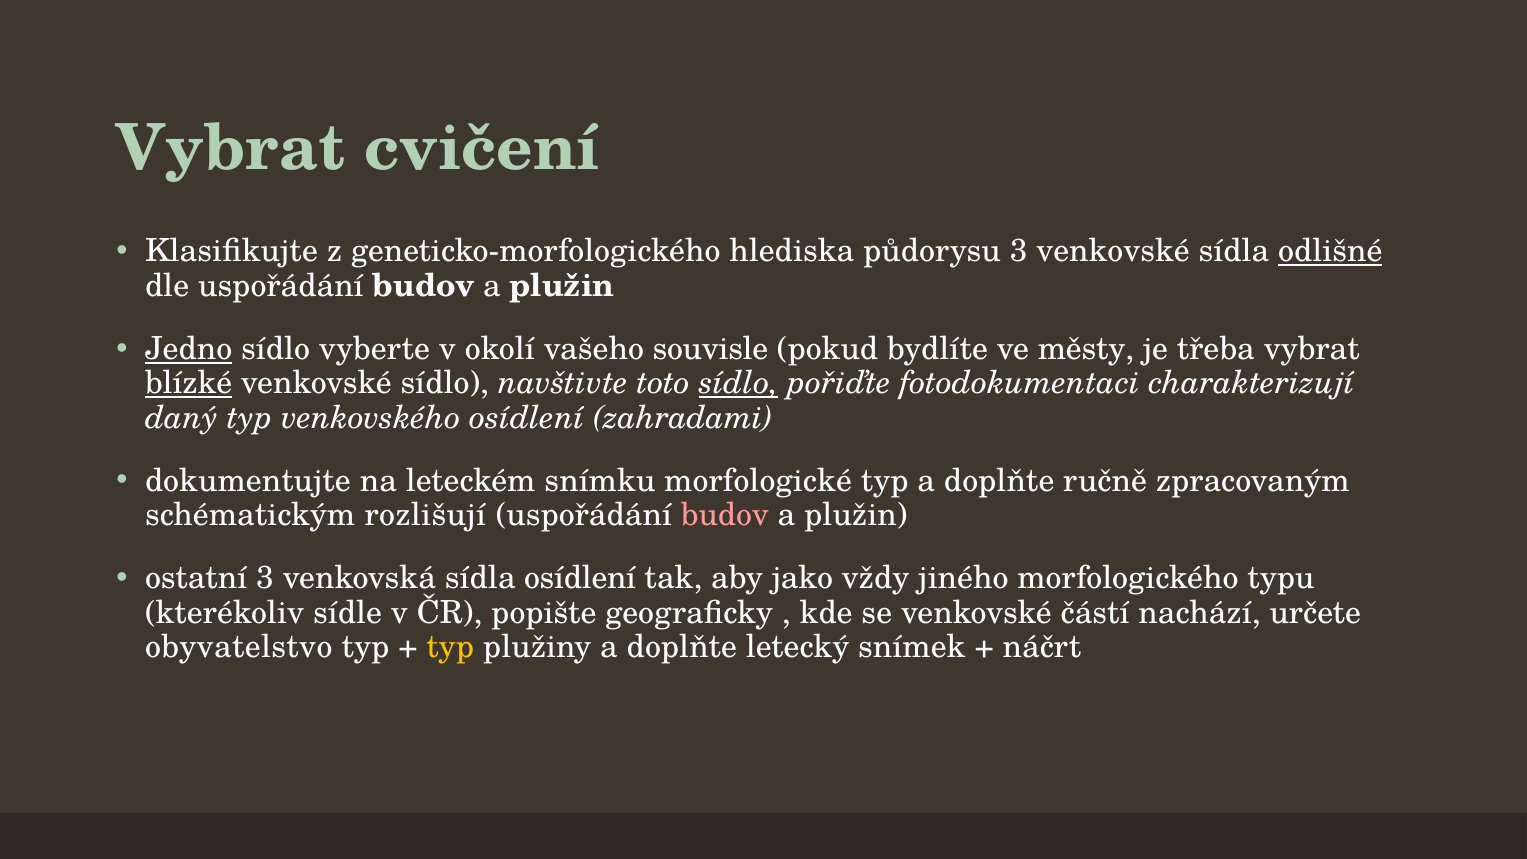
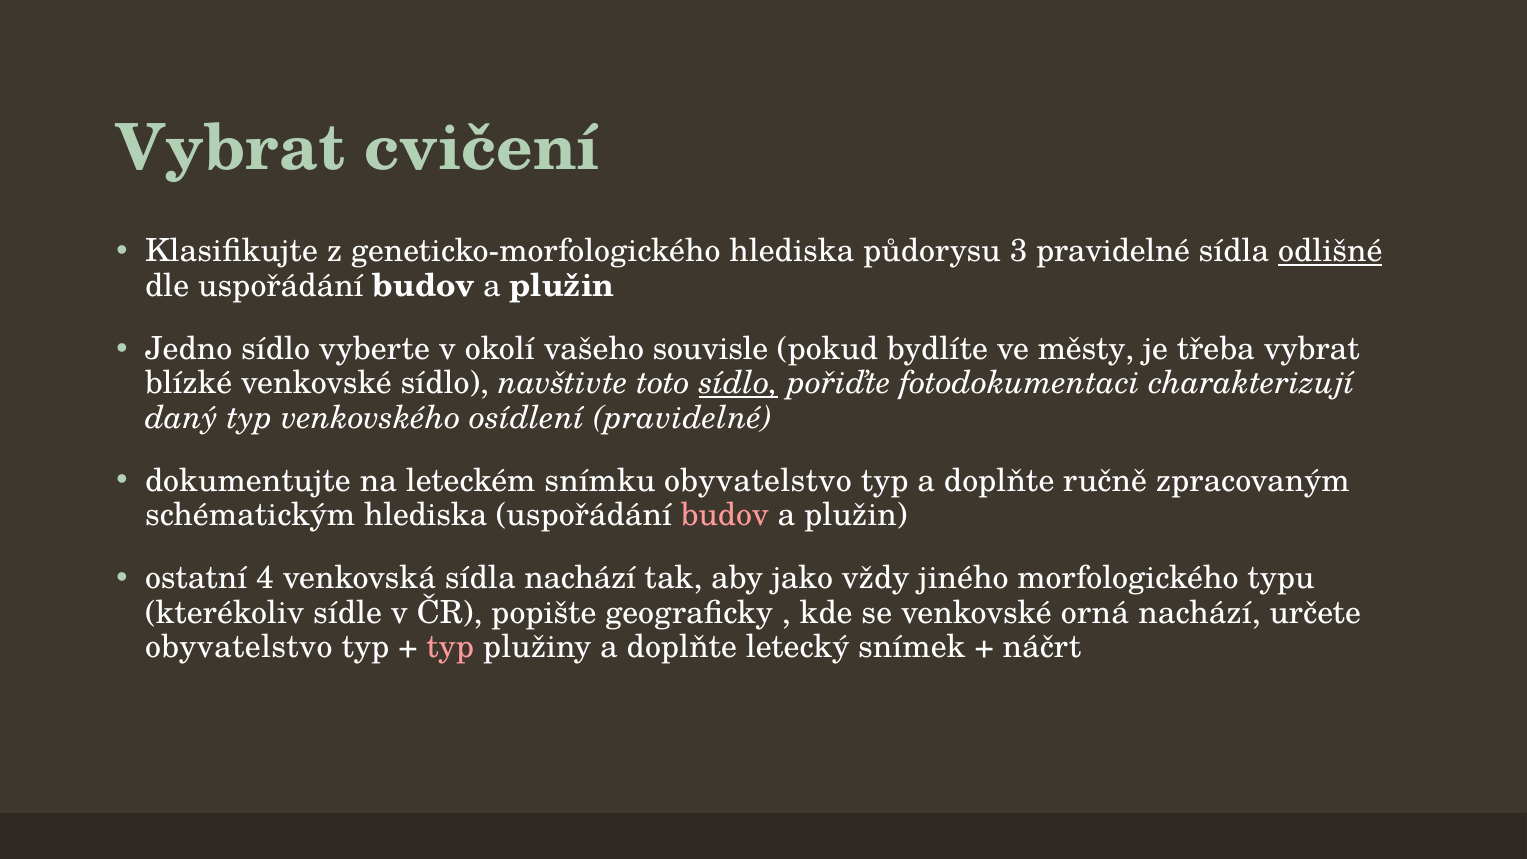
3 venkovské: venkovské -> pravidelné (1113, 251)
Jedno underline: present -> none (189, 349)
blízké underline: present -> none (189, 383)
osídlení zahradami: zahradami -> pravidelné (683, 418)
snímku morfologické: morfologické -> obyvatelstvo (758, 481)
schématickým rozlišují: rozlišují -> hlediska (426, 515)
ostatní 3: 3 -> 4 (265, 578)
sídla osídlení: osídlení -> nachází (580, 578)
částí: částí -> orná (1095, 613)
typ colour: yellow -> pink (450, 647)
